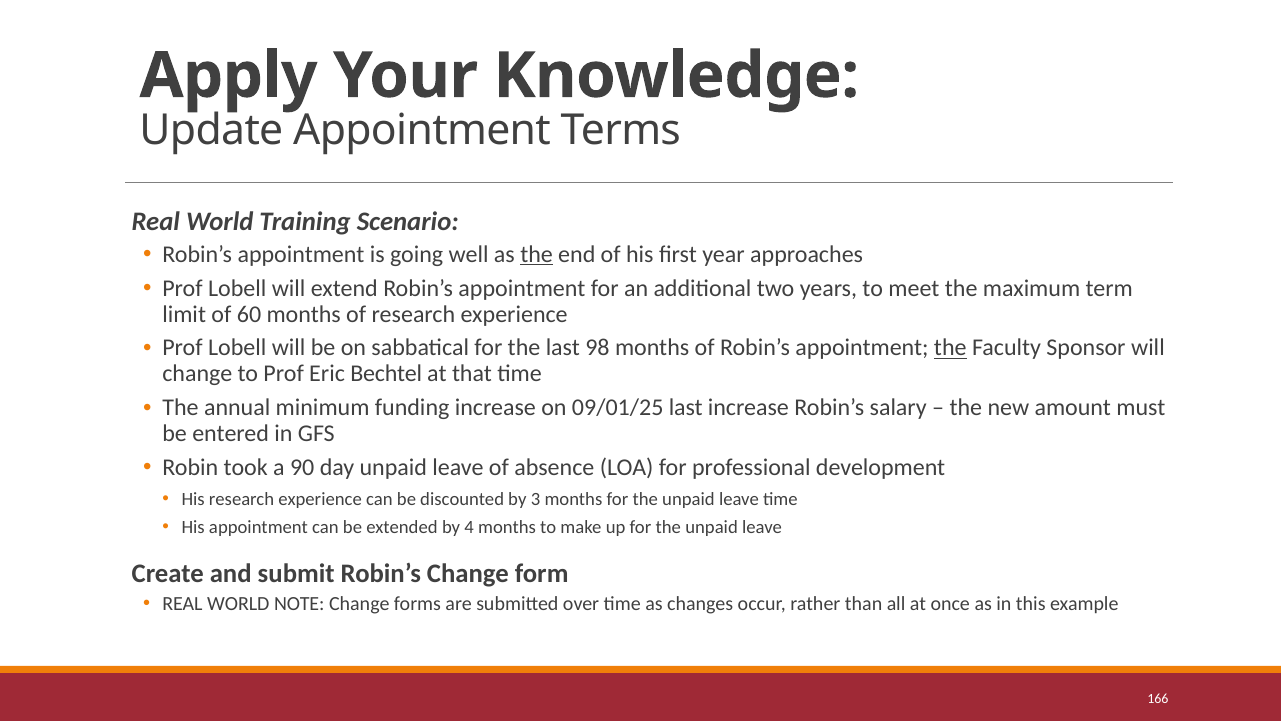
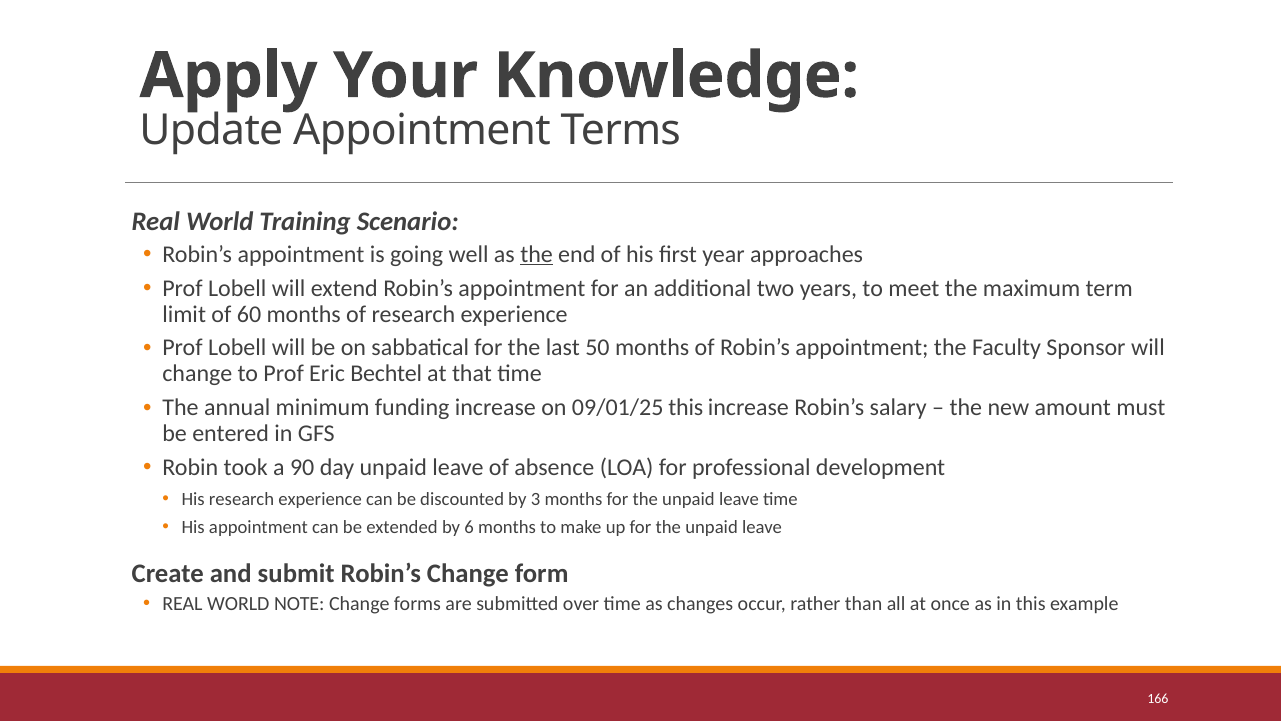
98: 98 -> 50 (597, 348)
the underline: present -> none (950, 348)
09/01/25 last: last -> this (686, 408)
4: 4 -> 6 (469, 527)
